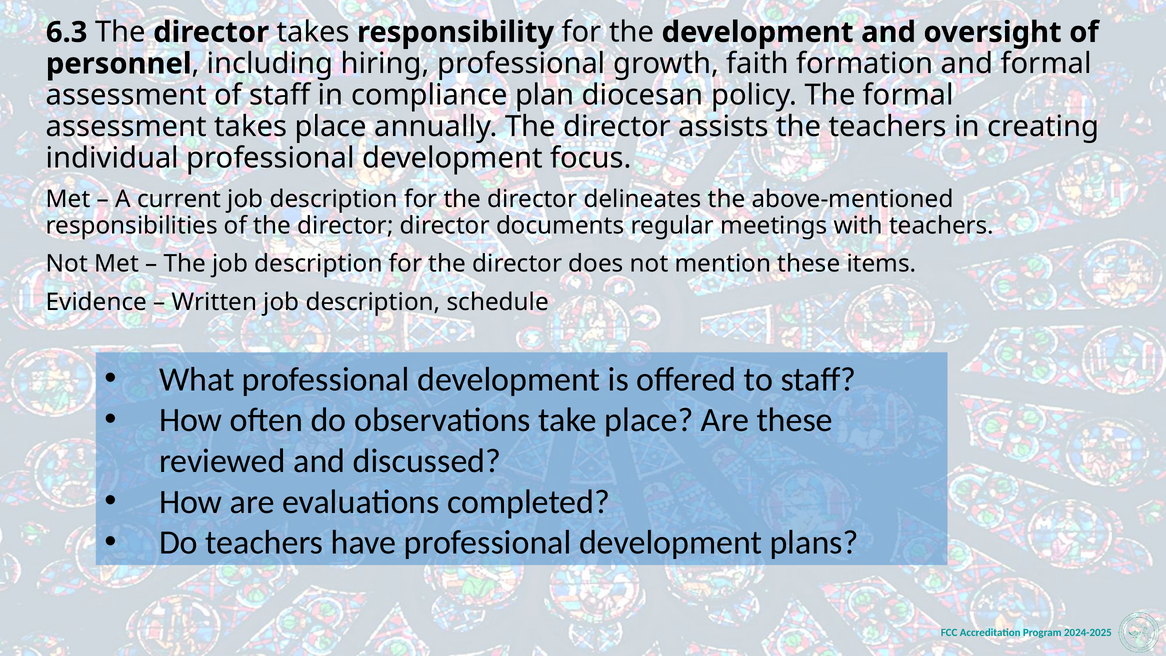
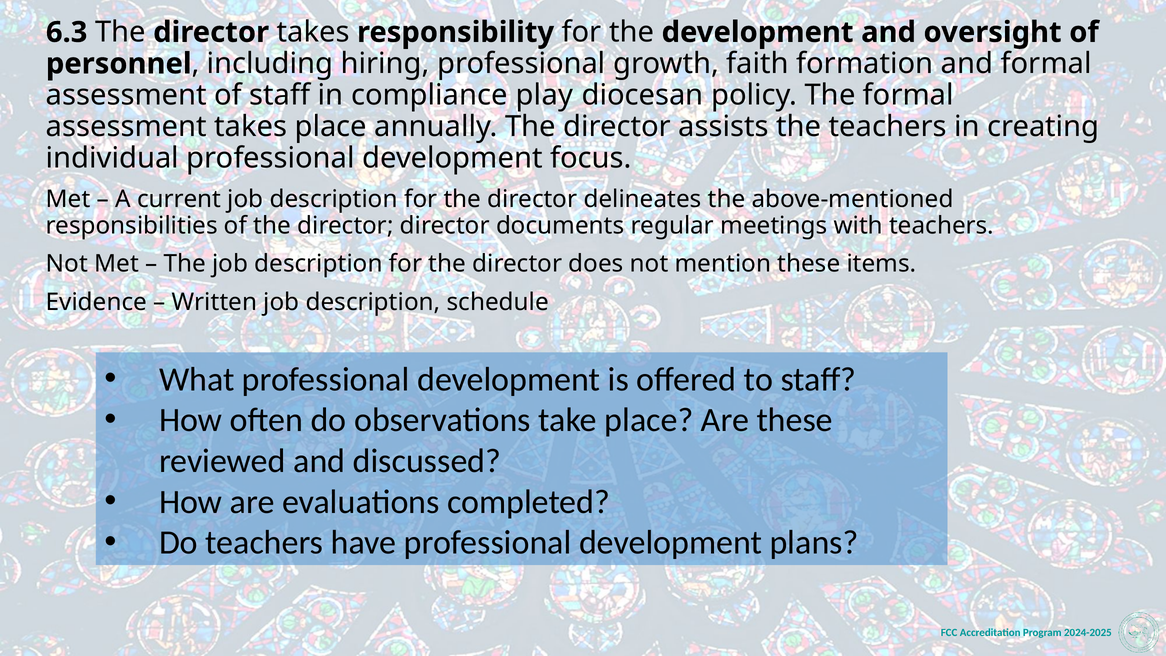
plan: plan -> play (544, 95)
